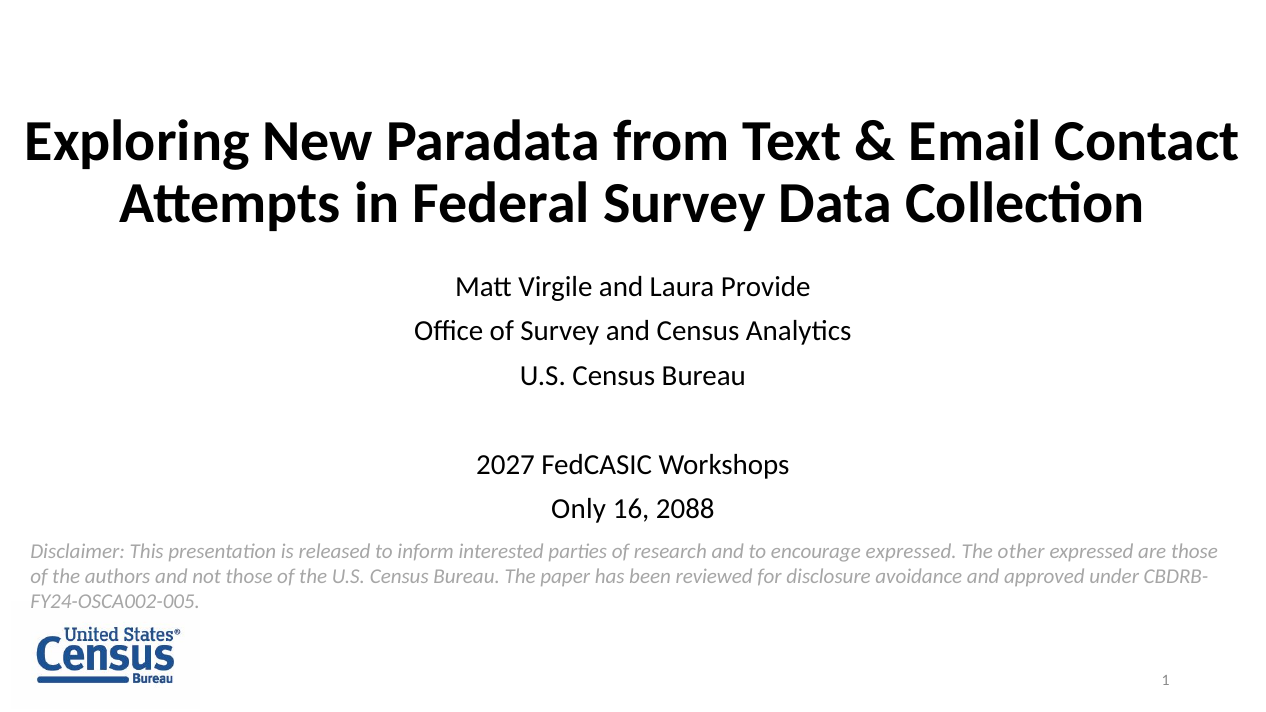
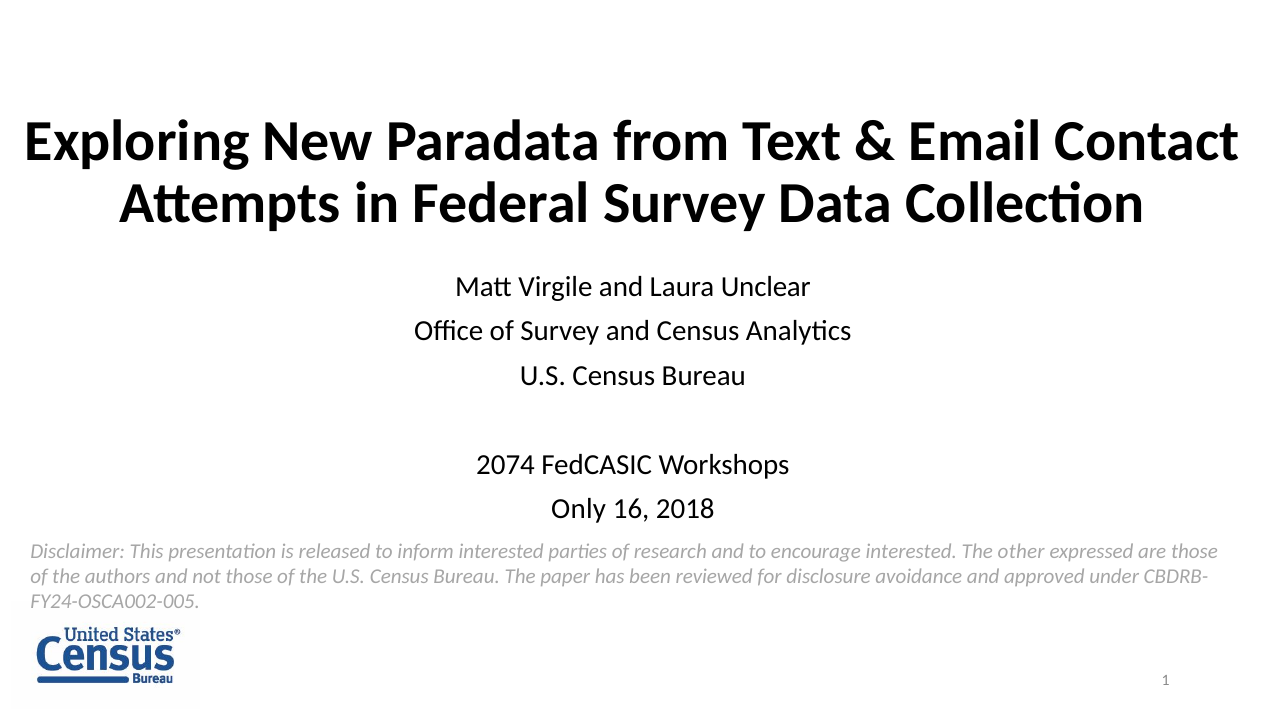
Provide: Provide -> Unclear (766, 287)
2027: 2027 -> 2074 (506, 465)
2088: 2088 -> 2018 (685, 509)
encourage expressed: expressed -> interested (911, 551)
